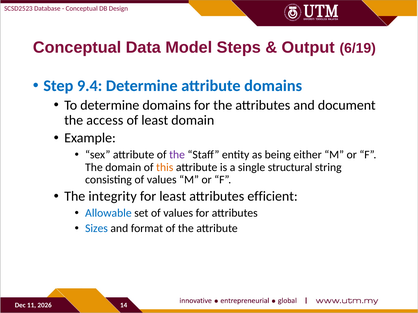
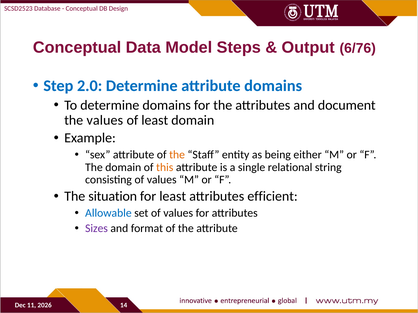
6/19: 6/19 -> 6/76 (358, 48)
9.4: 9.4 -> 2.0 (90, 86)
the access: access -> values (105, 120)
the colour: purple -> orange (177, 155)
structural: structural -> relational (290, 167)
integrity: integrity -> situation (113, 197)
Sizes colour: blue -> purple (97, 229)
